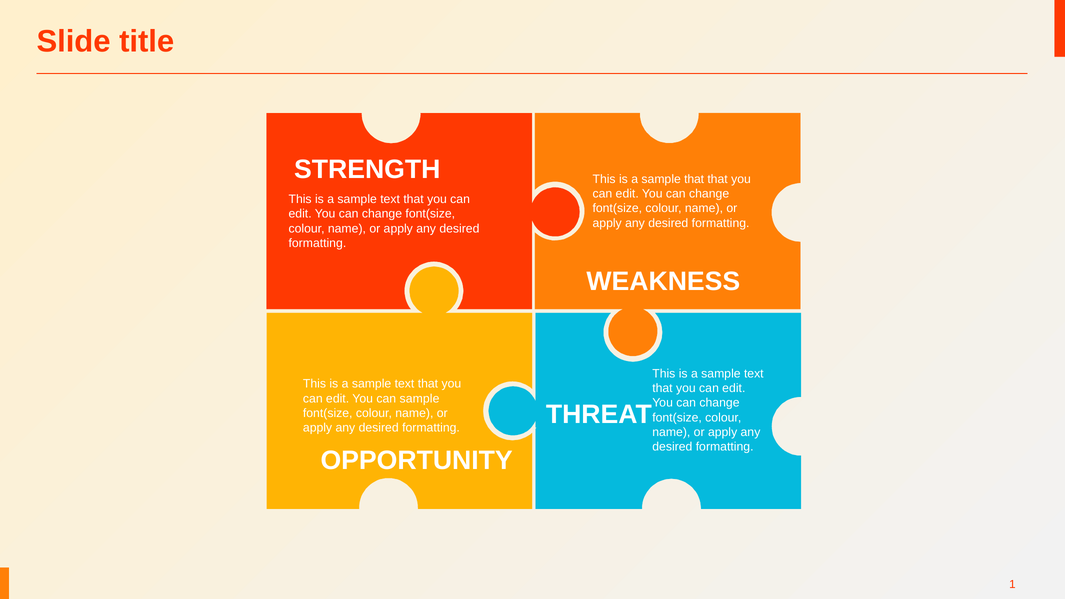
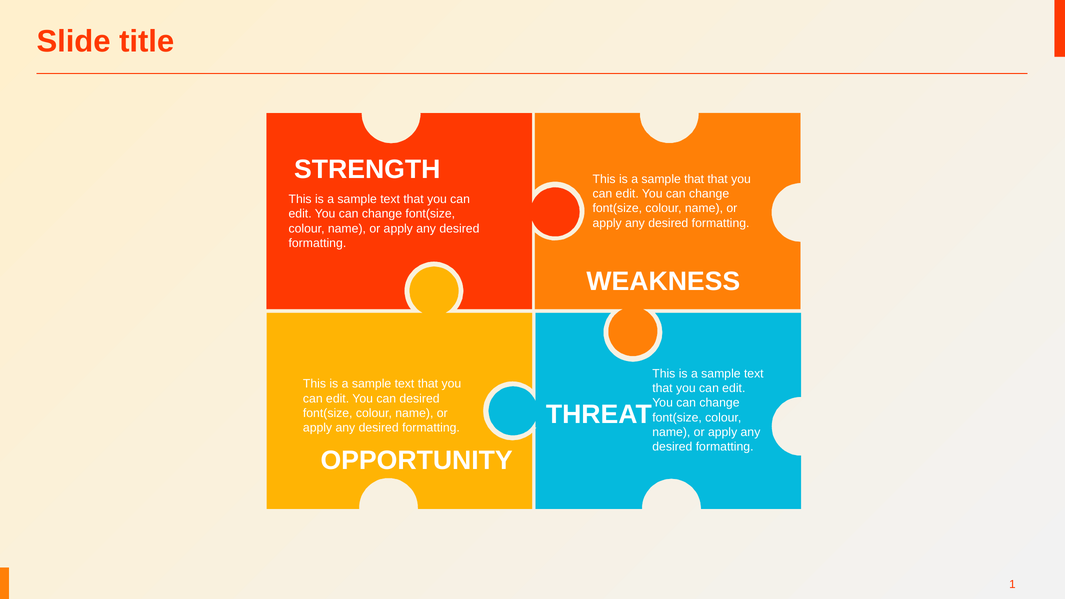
can sample: sample -> desired (420, 399)
